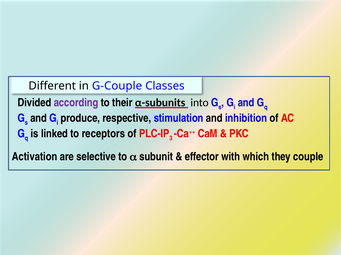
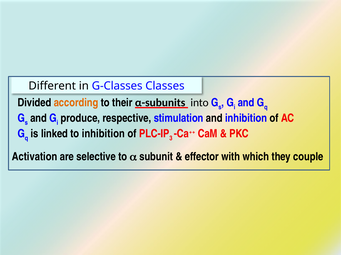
G-Couple: G-Couple -> G-Classes (117, 86)
according colour: purple -> orange (76, 103)
to receptors: receptors -> inhibition (103, 134)
